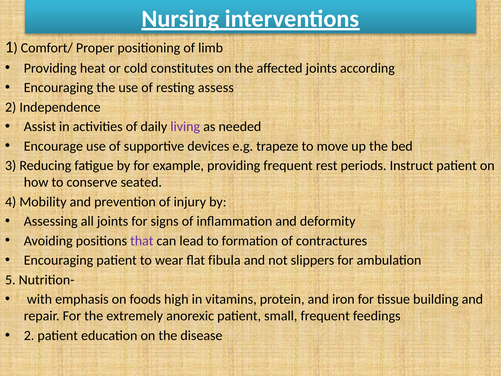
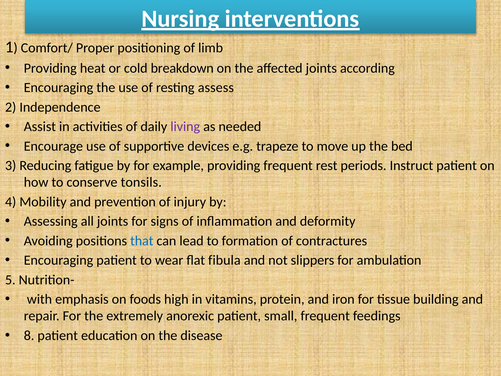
constitutes: constitutes -> breakdown (182, 68)
seated: seated -> tonsils (141, 182)
that colour: purple -> blue (142, 241)
2: 2 -> 8 (29, 335)
